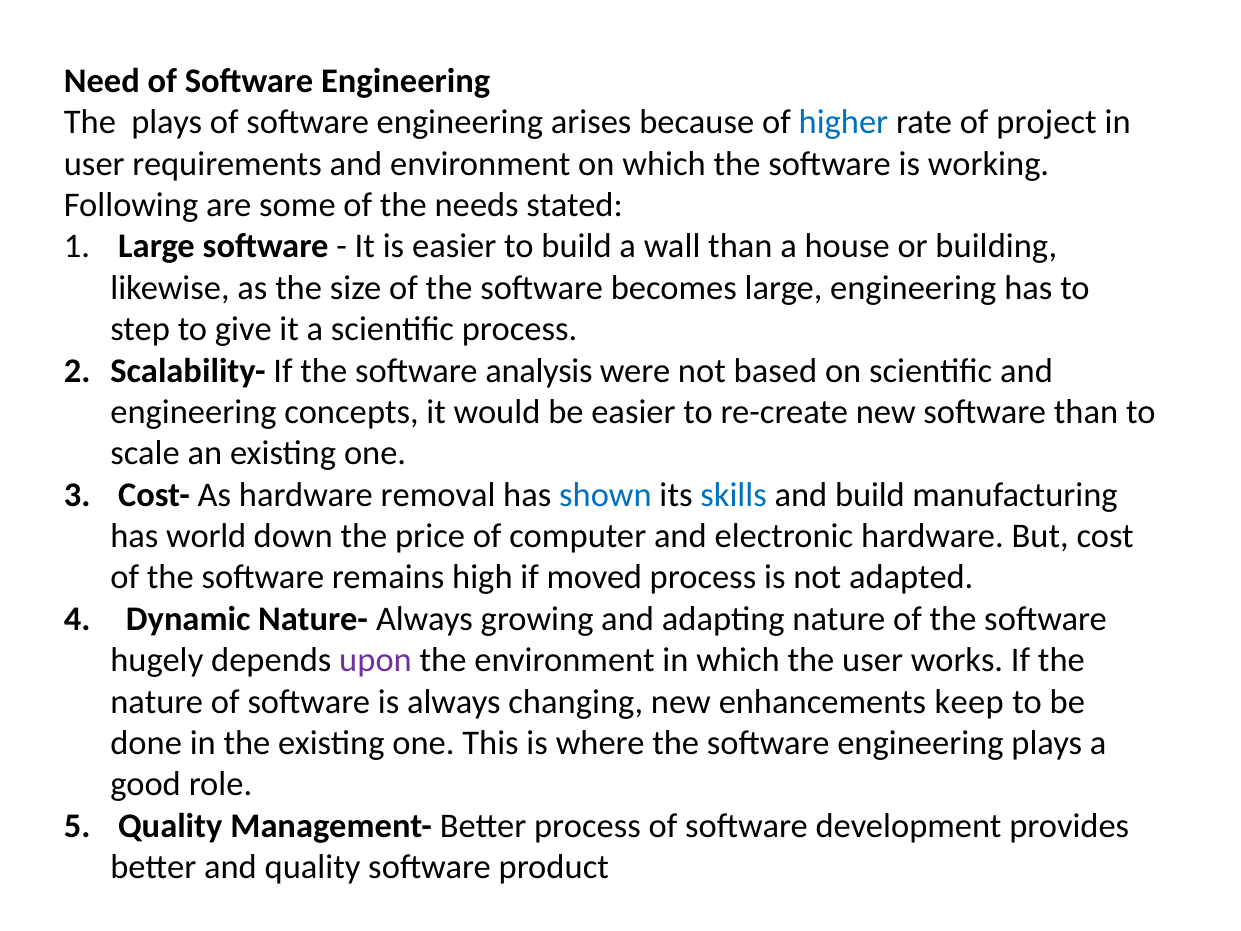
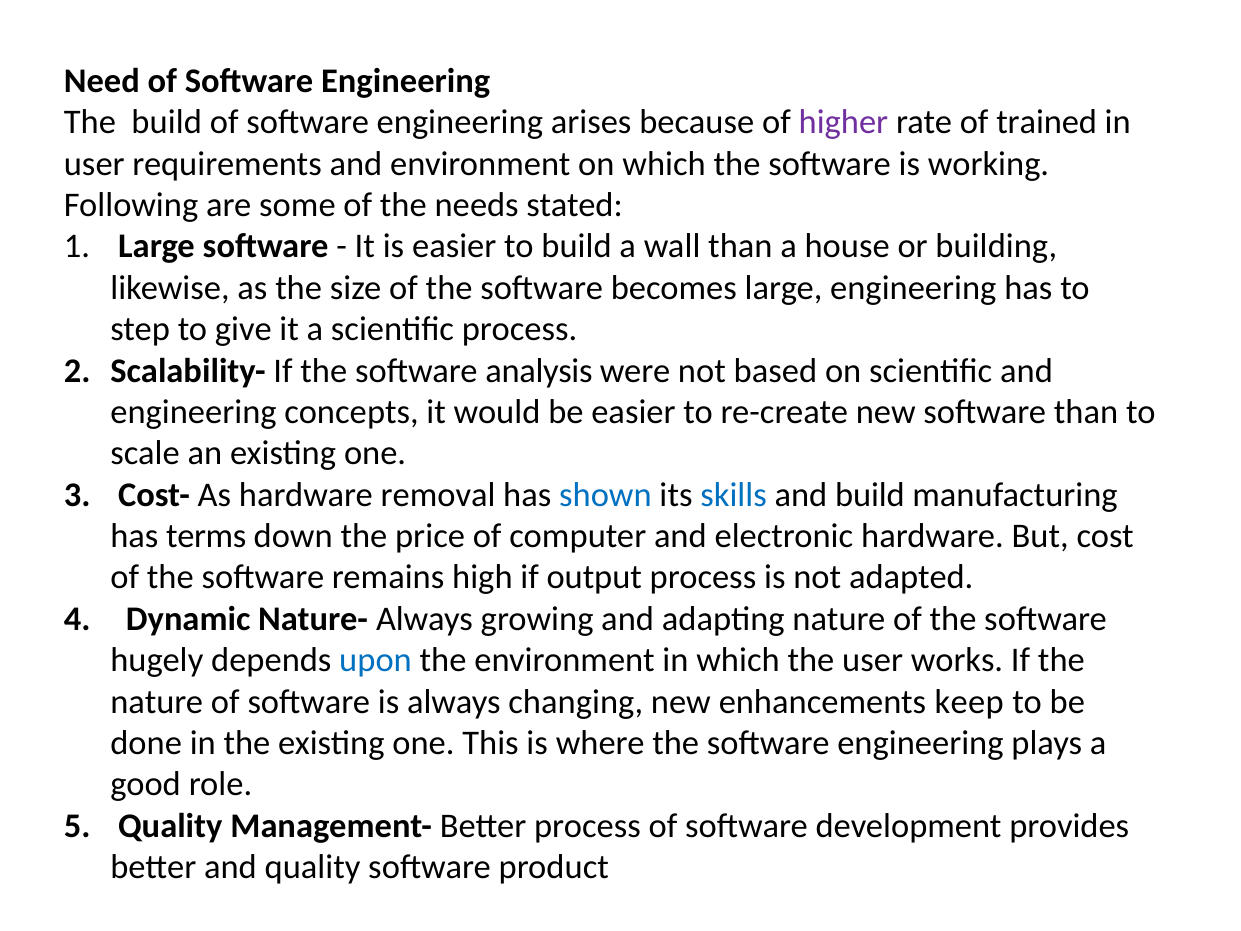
The plays: plays -> build (167, 122)
higher colour: blue -> purple (843, 122)
project: project -> trained (1047, 122)
world: world -> terms (206, 536)
moved: moved -> output (594, 577)
upon colour: purple -> blue (376, 660)
